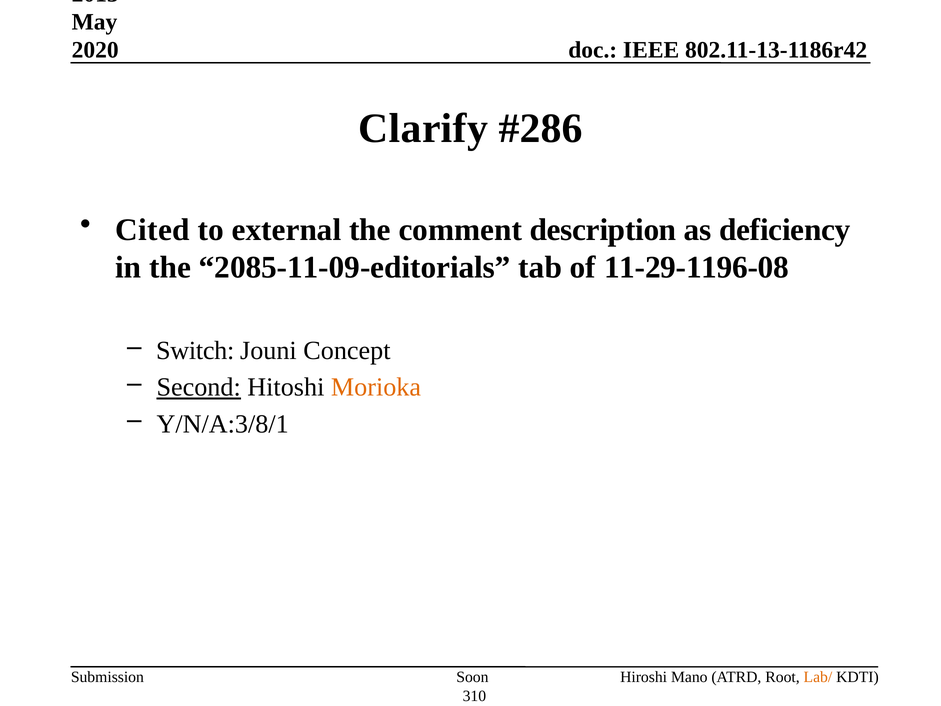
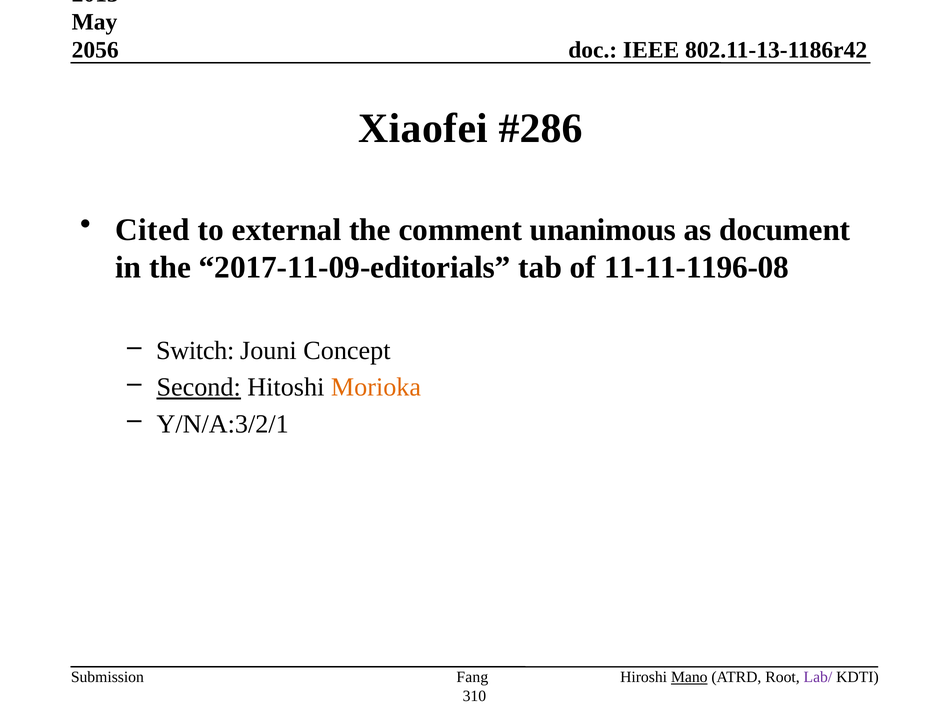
2020: 2020 -> 2056 (95, 50)
Clarify: Clarify -> Xiaofei (423, 128)
description: description -> unanimous (603, 230)
deficiency: deficiency -> document (785, 230)
2085-11-09-editorials: 2085-11-09-editorials -> 2017-11-09-editorials (355, 267)
11-29-1196-08: 11-29-1196-08 -> 11-11-1196-08 (697, 267)
Y/N/A:3/8/1: Y/N/A:3/8/1 -> Y/N/A:3/2/1 (223, 424)
Soon: Soon -> Fang (472, 677)
Mano underline: none -> present (689, 677)
Lab/ colour: orange -> purple (818, 677)
